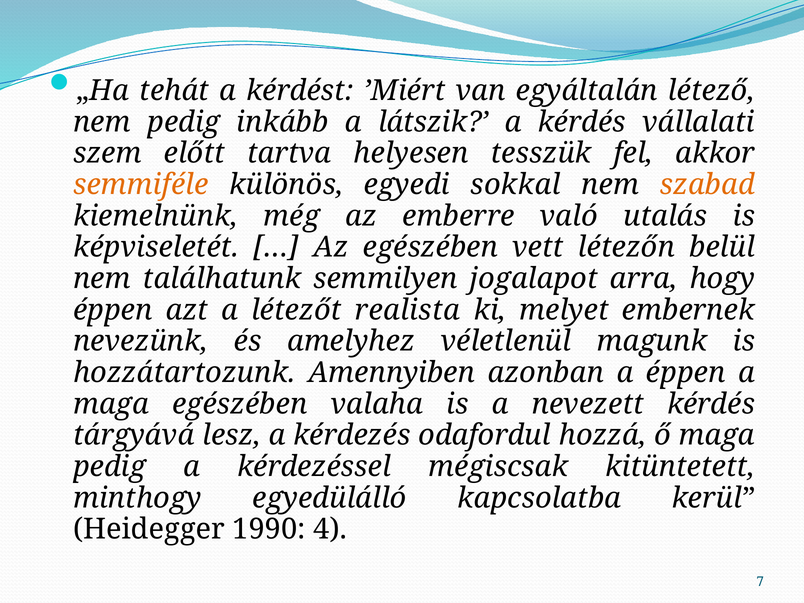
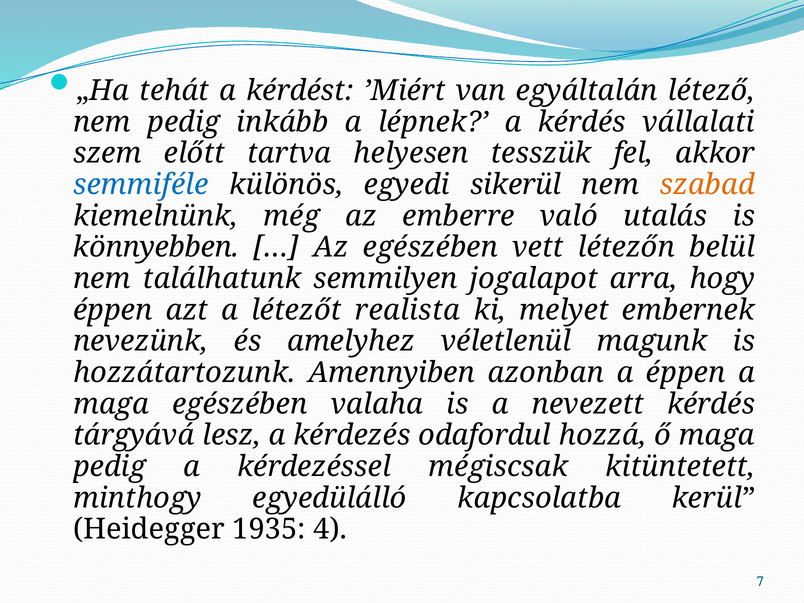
látszik: látszik -> lépnek (433, 122)
semmiféle colour: orange -> blue (141, 185)
sokkal: sokkal -> sikerül (516, 185)
képviseletét: képviseletét -> könnyebben (156, 247)
1990: 1990 -> 1935 (269, 529)
